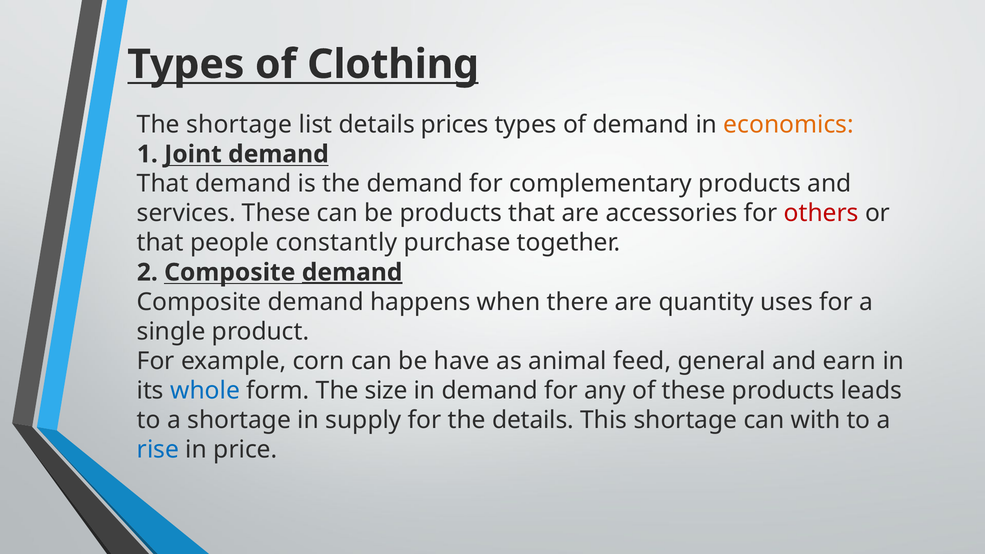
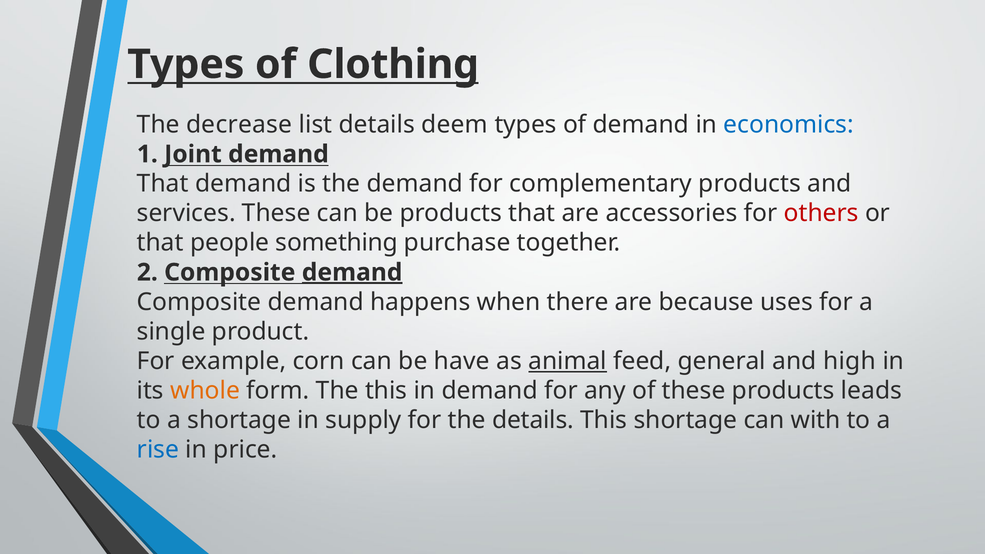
The shortage: shortage -> decrease (239, 125)
prices: prices -> deem (455, 125)
economics colour: orange -> blue (789, 125)
constantly: constantly -> something (337, 243)
quantity: quantity -> because (706, 302)
animal underline: none -> present (568, 361)
earn: earn -> high (849, 361)
whole colour: blue -> orange (205, 391)
The size: size -> this (386, 391)
